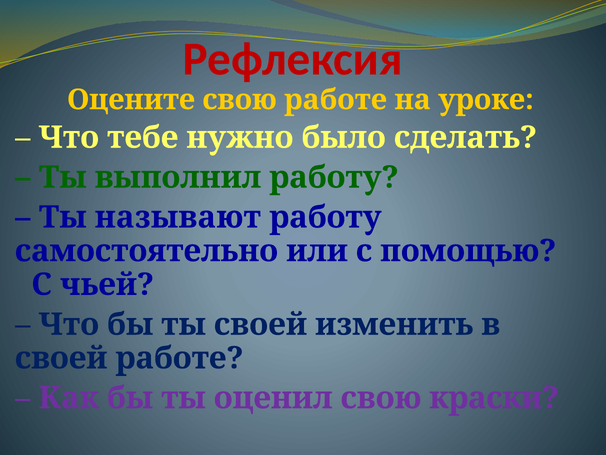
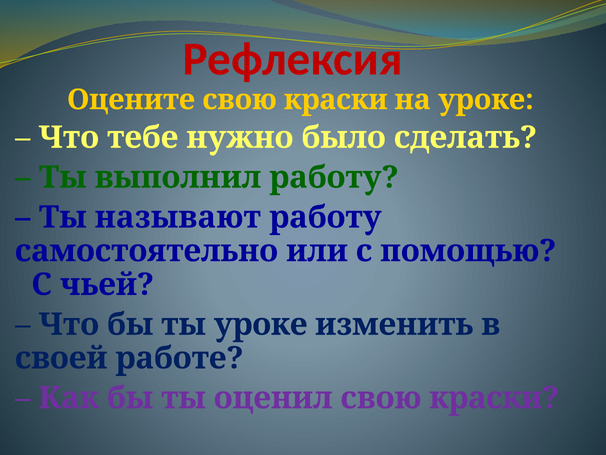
Оцените свою работе: работе -> краски (336, 100)
ты своей: своей -> уроке (261, 324)
